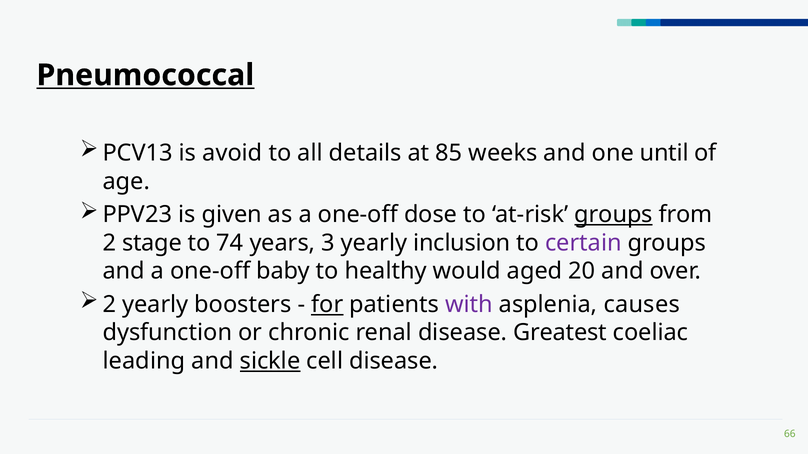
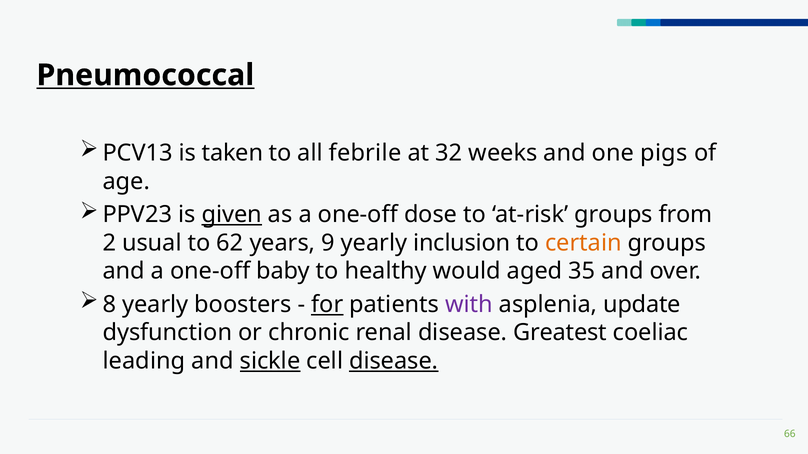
avoid: avoid -> taken (232, 153)
details: details -> febrile (365, 153)
85: 85 -> 32 (449, 153)
until: until -> pigs (664, 153)
given underline: none -> present (232, 215)
groups underline: present -> none (614, 215)
stage: stage -> usual (152, 243)
74: 74 -> 62 (230, 243)
3: 3 -> 9 (328, 243)
certain colour: purple -> orange (583, 243)
20: 20 -> 35 (582, 271)
2: 2 -> 8 (109, 305)
causes: causes -> update (642, 305)
disease underline: none -> present (394, 361)
